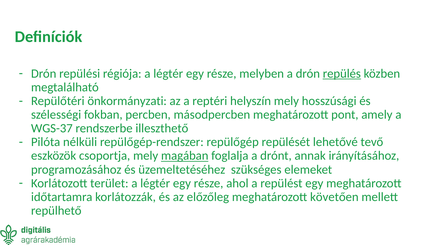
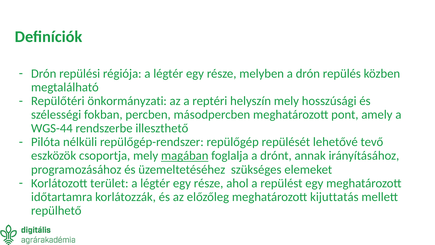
repülés underline: present -> none (342, 74)
WGS-37: WGS-37 -> WGS-44 (52, 128)
követően: követően -> kijuttatás (334, 197)
